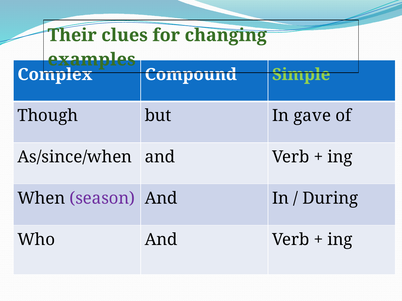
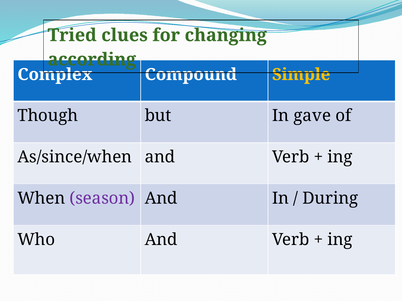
Their: Their -> Tried (72, 35)
examples: examples -> according (92, 60)
Simple colour: light green -> yellow (301, 75)
